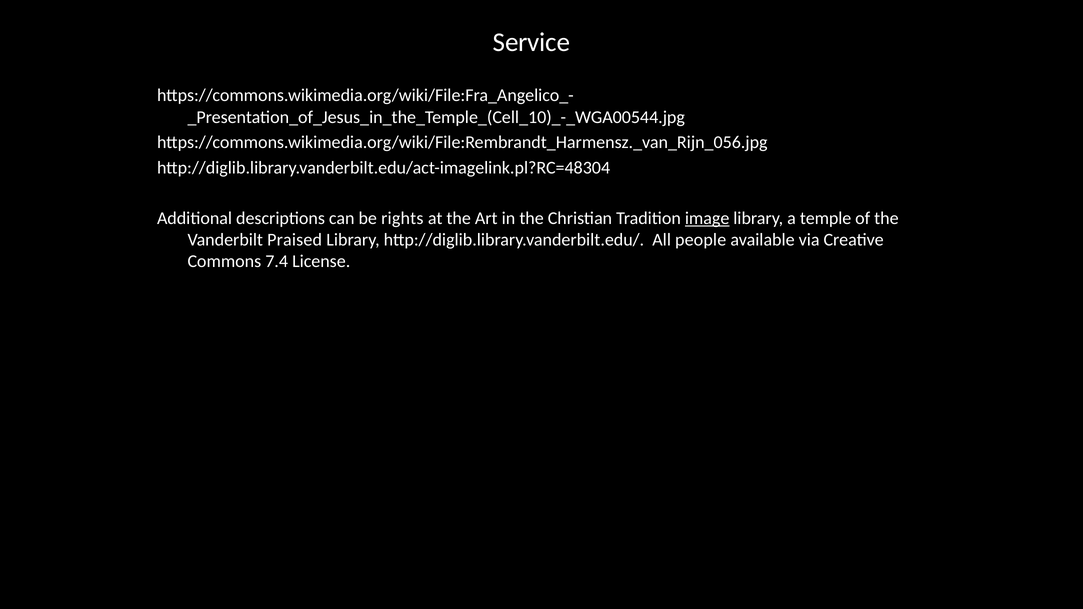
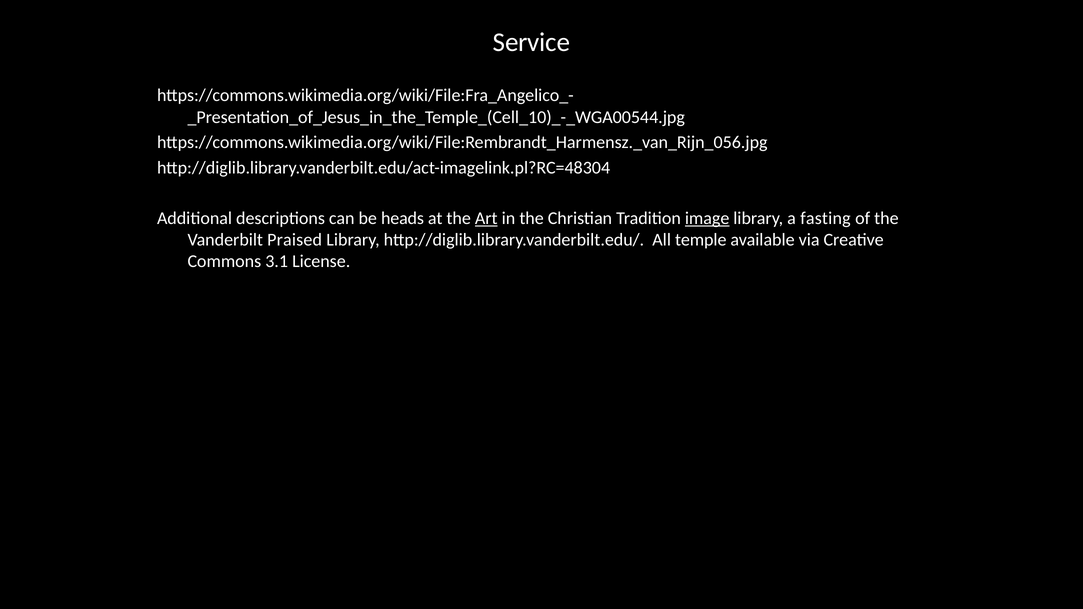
rights: rights -> heads (402, 218)
Art underline: none -> present (486, 218)
temple: temple -> fasting (825, 218)
people: people -> temple (701, 240)
7.4: 7.4 -> 3.1 (277, 262)
